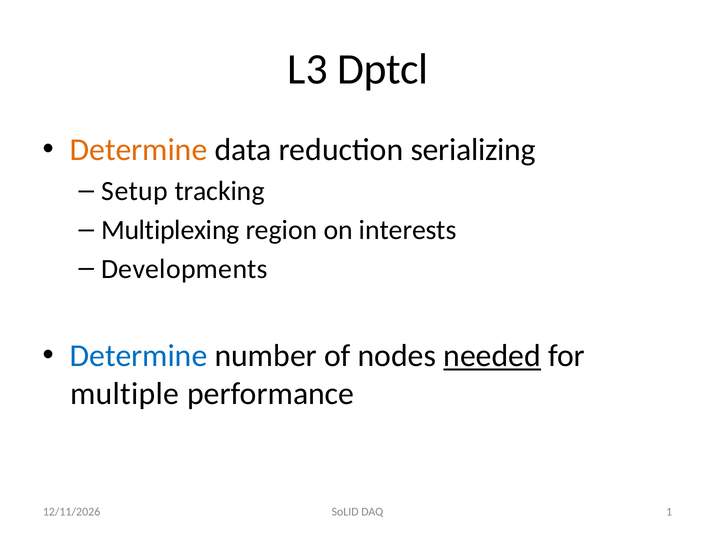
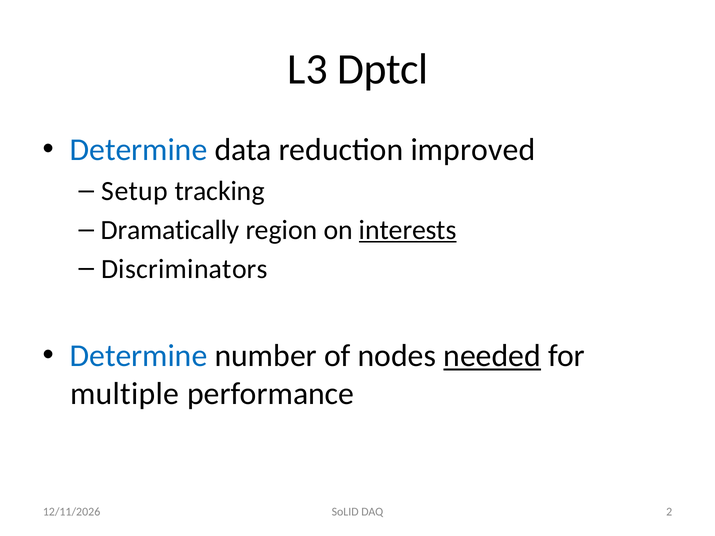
Determine colour: orange -> blue (139, 150)
serializing: serializing -> improved (473, 150)
Multiplexing: Multiplexing -> Dramatically (170, 230)
interests underline: none -> present (408, 230)
Developments: Developments -> Discriminators (184, 269)
1: 1 -> 2 (669, 512)
